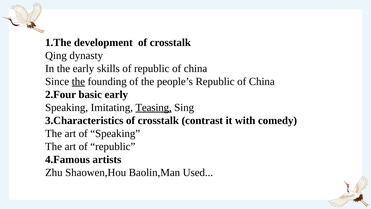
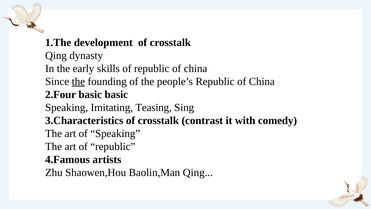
basic early: early -> basic (116, 94)
Teasing underline: present -> none (154, 107)
Baolin,Man Used: Used -> Qing (198, 172)
